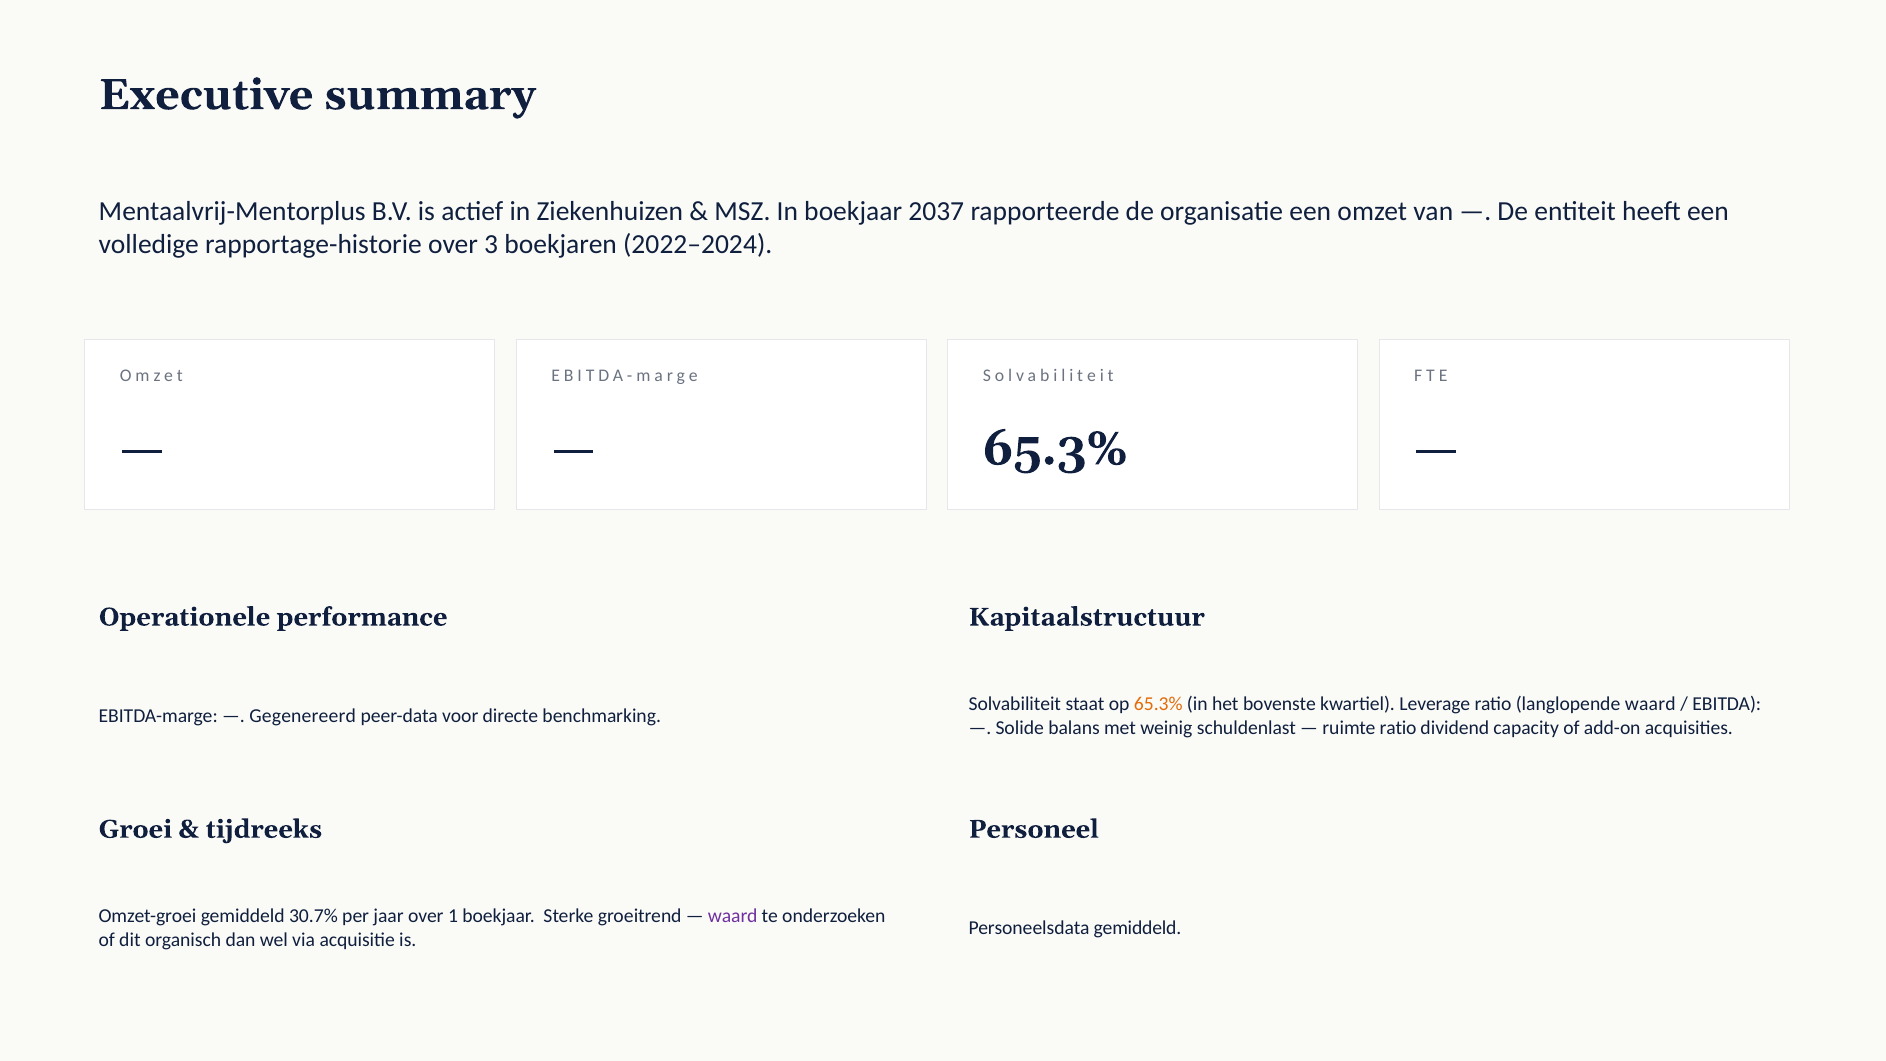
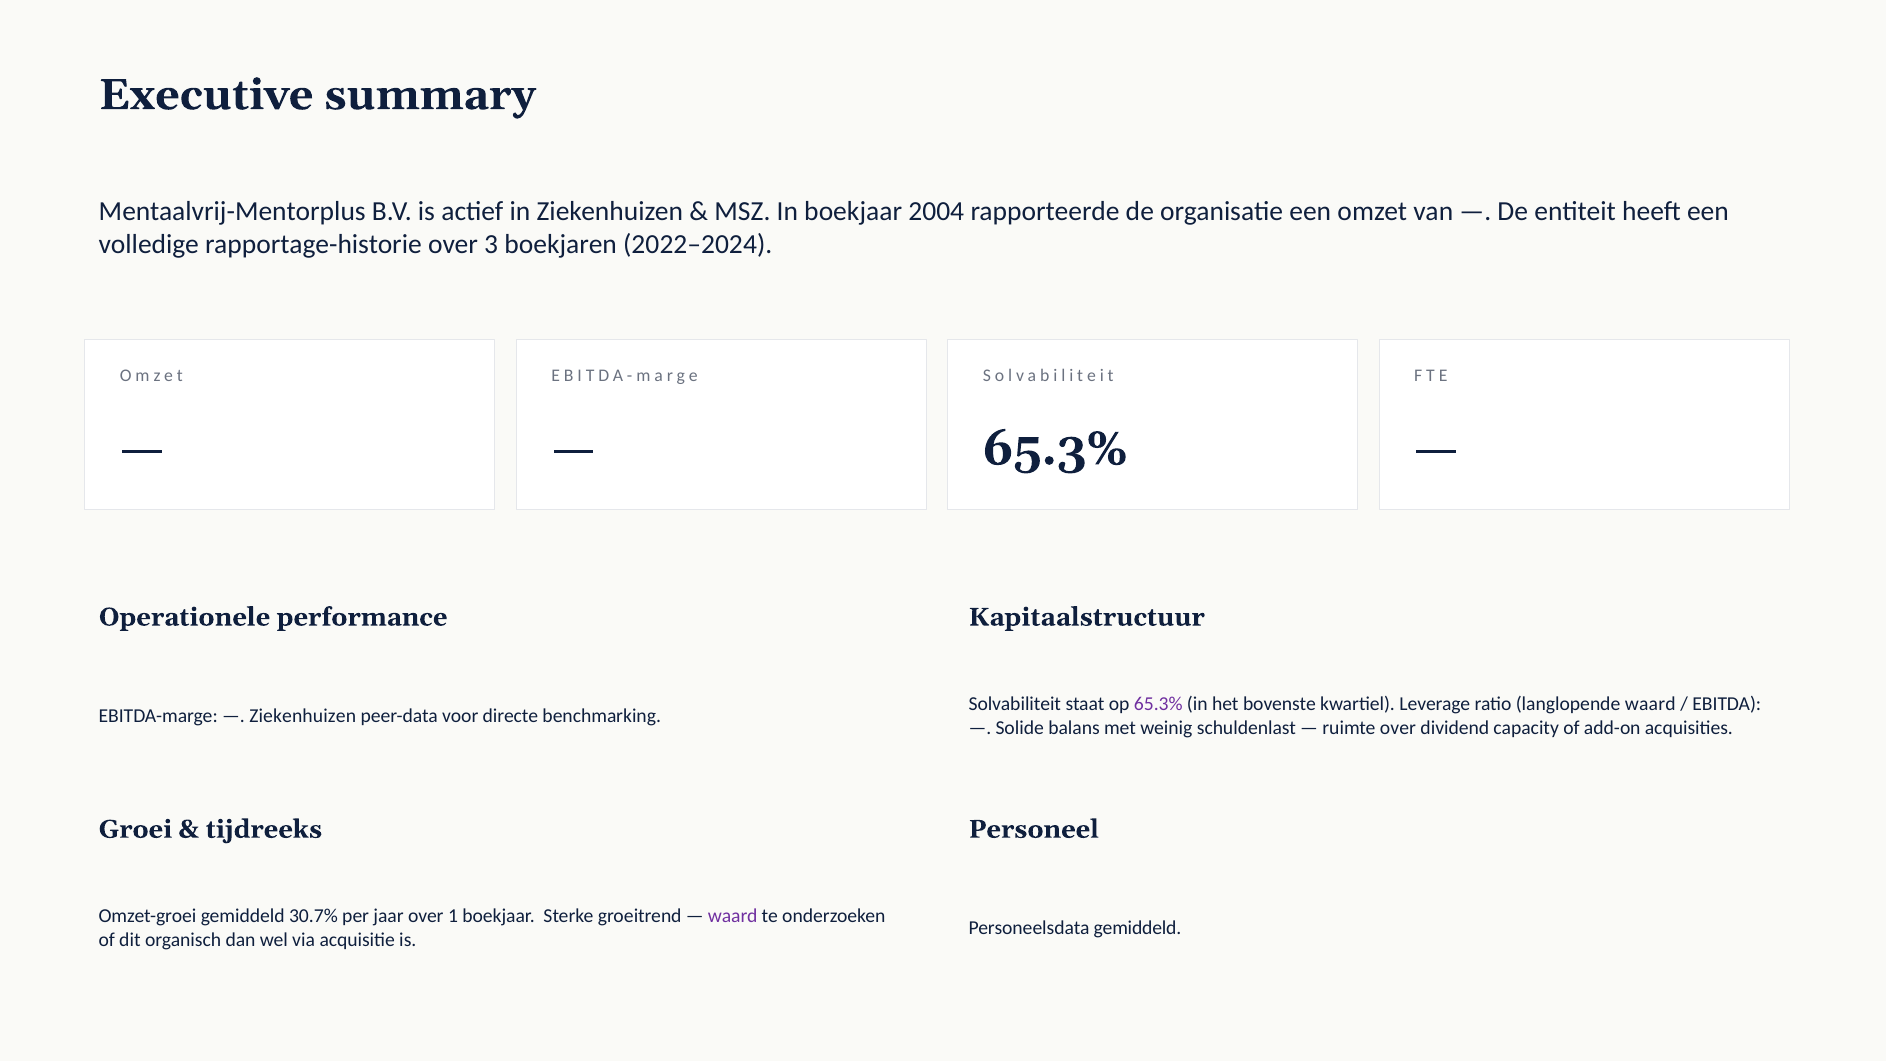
2037: 2037 -> 2004 (936, 212)
65.3% colour: orange -> purple (1158, 704)
Gegenereerd: Gegenereerd -> Ziekenhuizen (303, 716)
ruimte ratio: ratio -> over (1398, 727)
